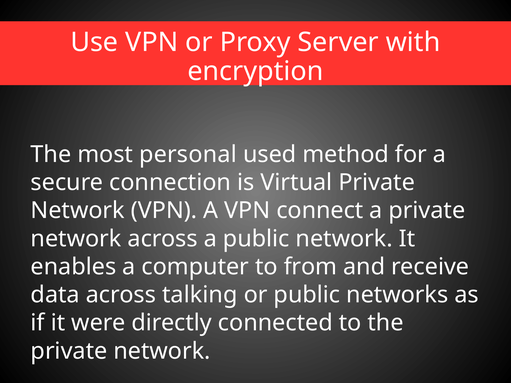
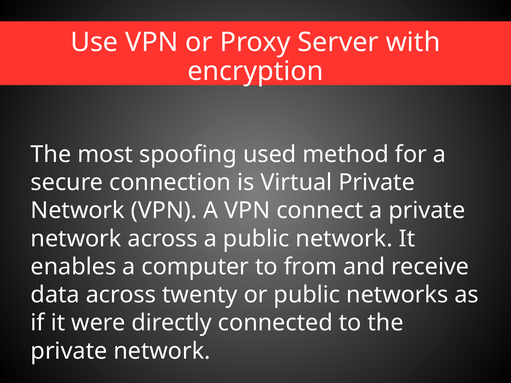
personal: personal -> spoofing (188, 155)
talking: talking -> twenty (200, 295)
